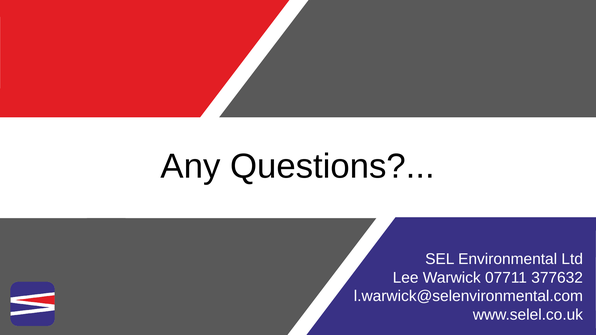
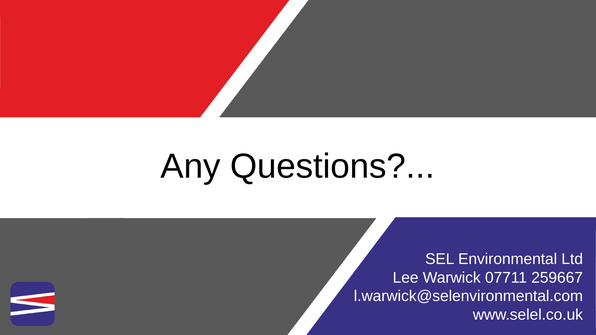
377632: 377632 -> 259667 (557, 278)
